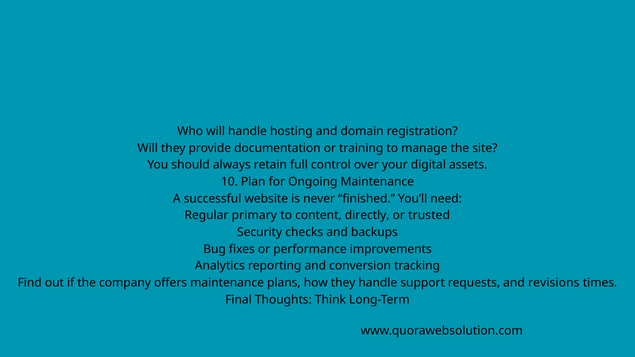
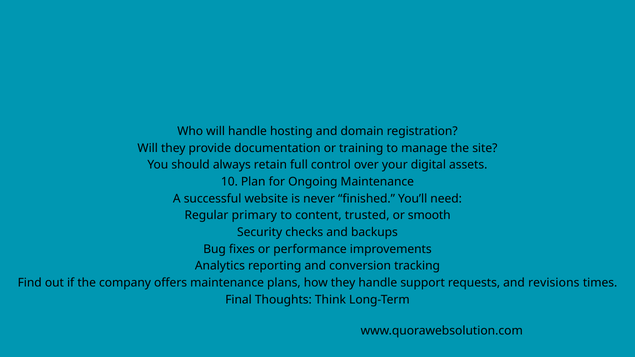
directly: directly -> trusted (367, 216)
trusted: trusted -> smooth (429, 216)
